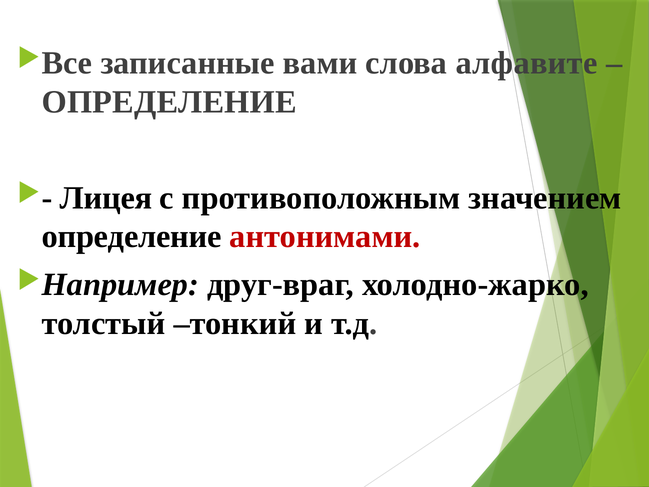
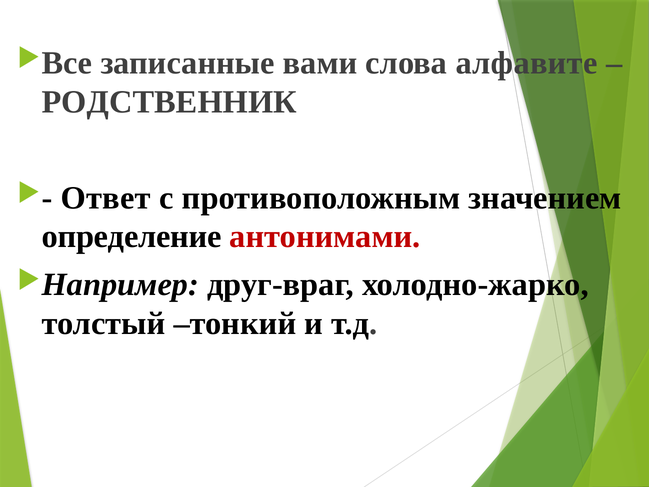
ОПРЕДЕЛЕНИЕ: ОПРЕДЕЛЕНИЕ -> РОДСТВЕННИК (169, 102)
Лицея: Лицея -> Ответ (106, 198)
